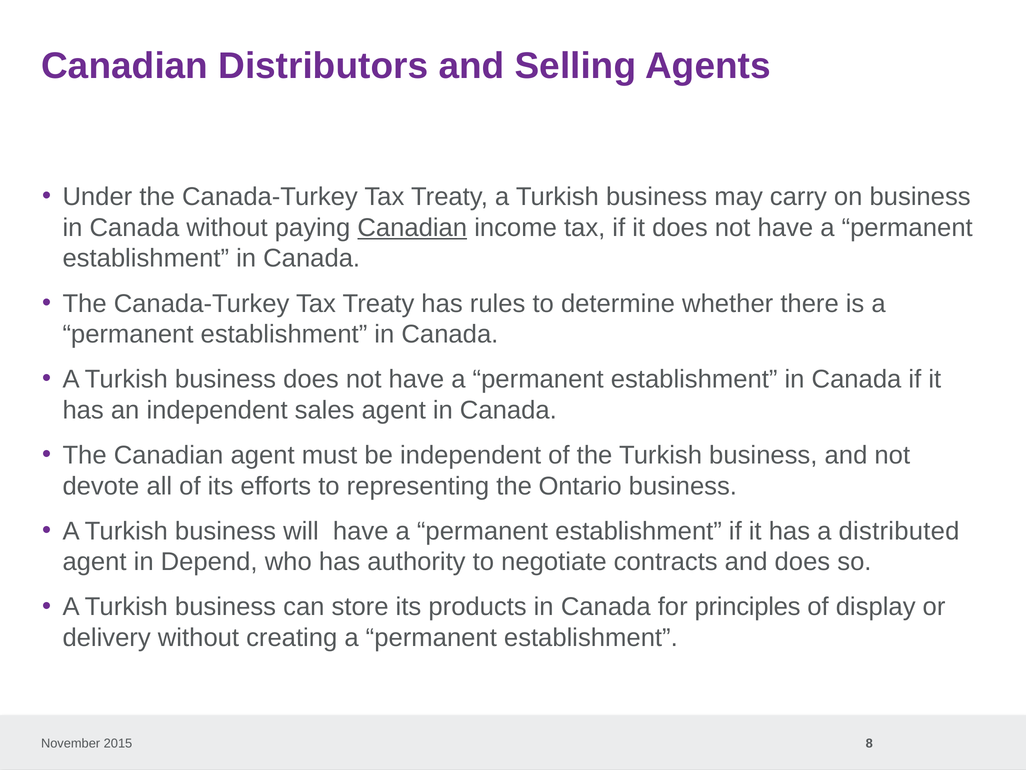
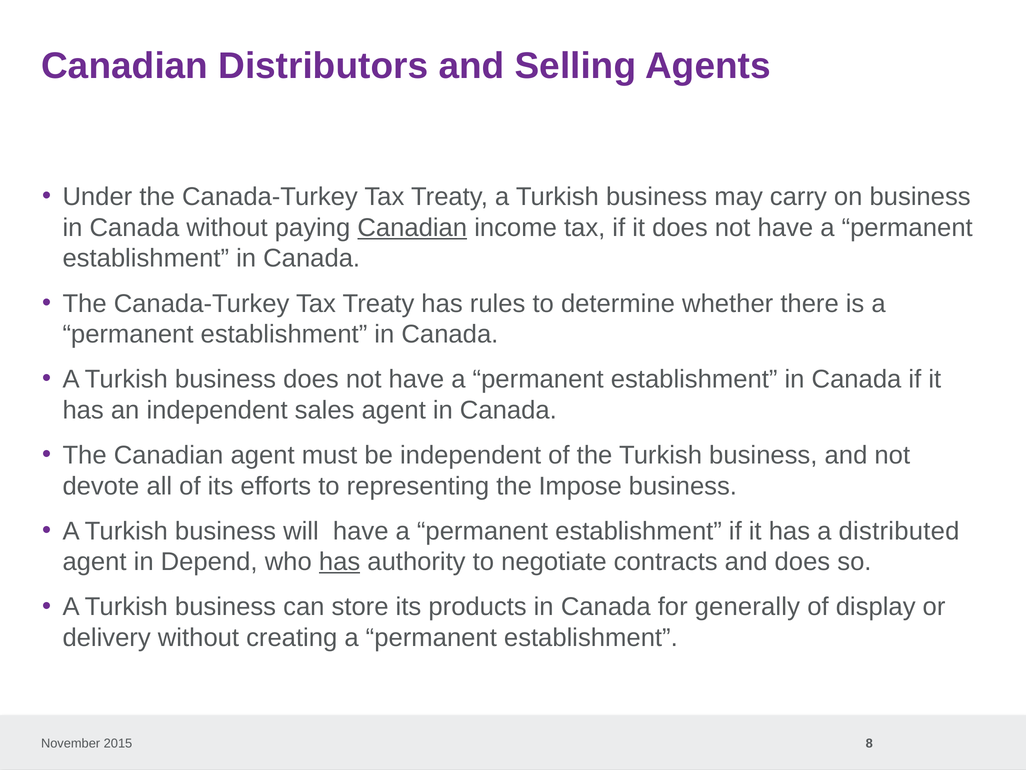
Ontario: Ontario -> Impose (580, 486)
has underline: none -> present (340, 562)
principles: principles -> generally (747, 607)
